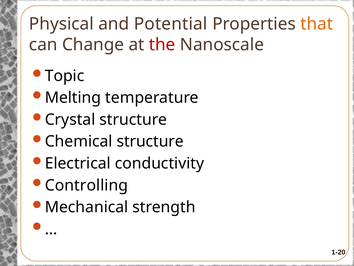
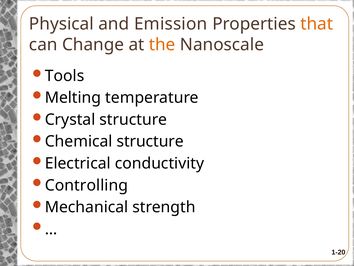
Potential: Potential -> Emission (171, 24)
the colour: red -> orange (162, 45)
Topic: Topic -> Tools (65, 76)
